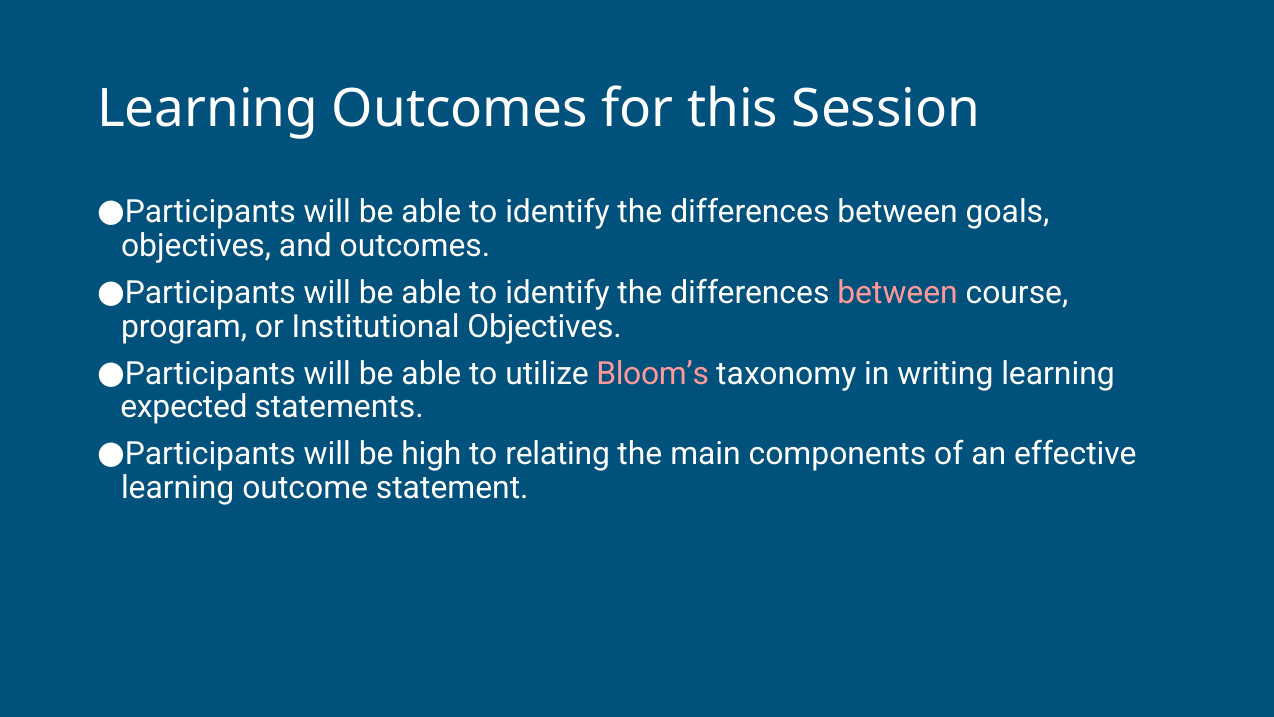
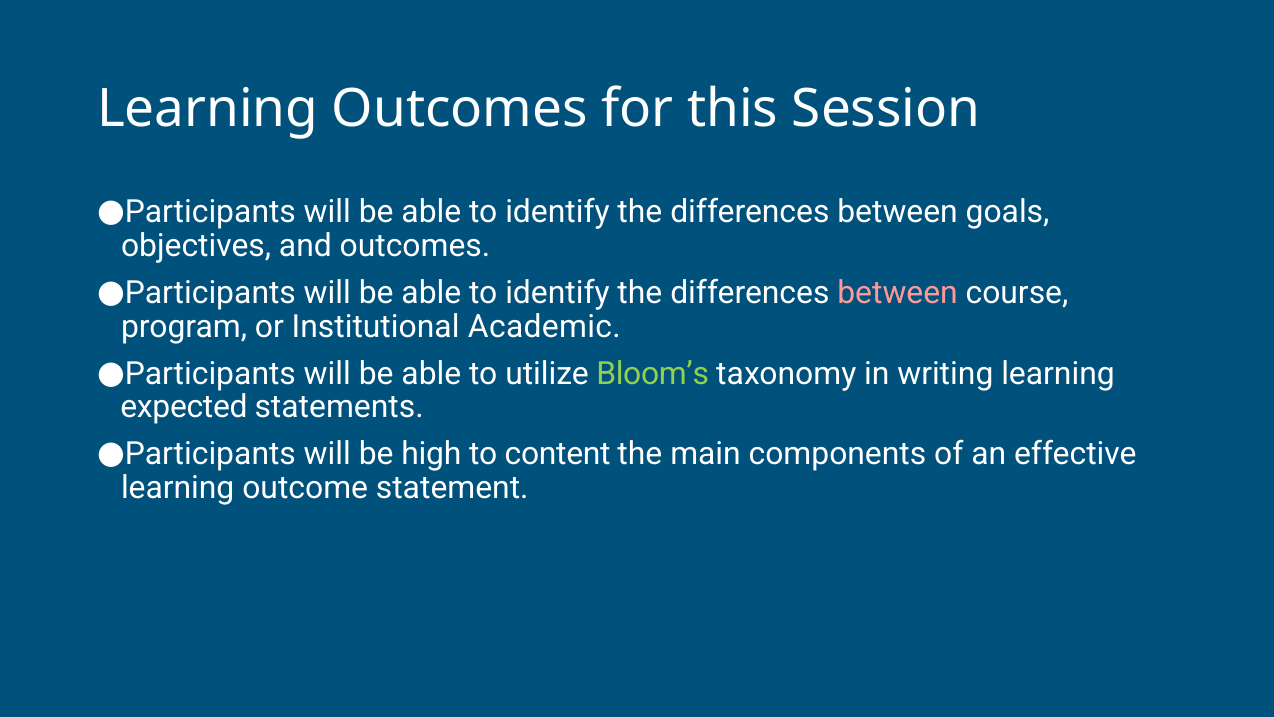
Institutional Objectives: Objectives -> Academic (544, 326)
Bloom’s colour: pink -> light green (653, 373)
relating: relating -> content (558, 454)
